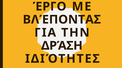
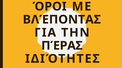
ΈΡΓΟ: ΈΡΓΟ -> ΌΡΟΙ (50, 7)
ΔΡΆΣΗ: ΔΡΆΣΗ -> ΠΈΡΑΣ (62, 46)
